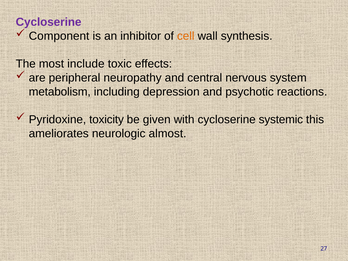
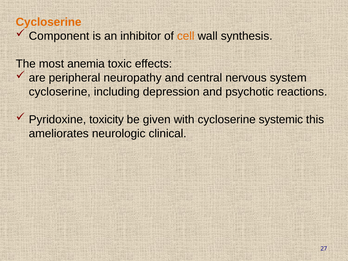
Cycloserine colour: purple -> orange (49, 22)
include: include -> anemia (86, 64)
metabolism: metabolism -> cycloserine (60, 92)
almost: almost -> clinical (168, 133)
